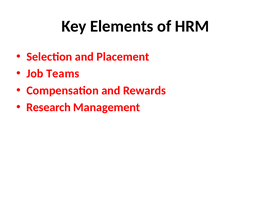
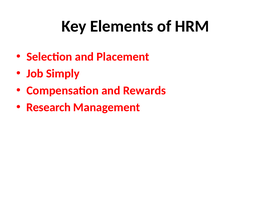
Teams: Teams -> Simply (63, 74)
